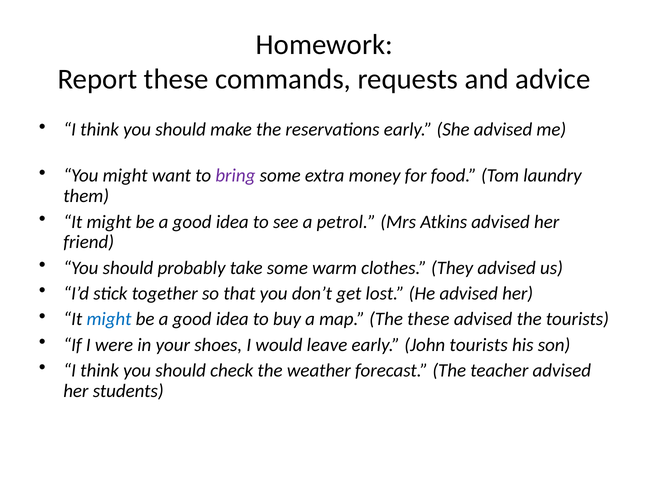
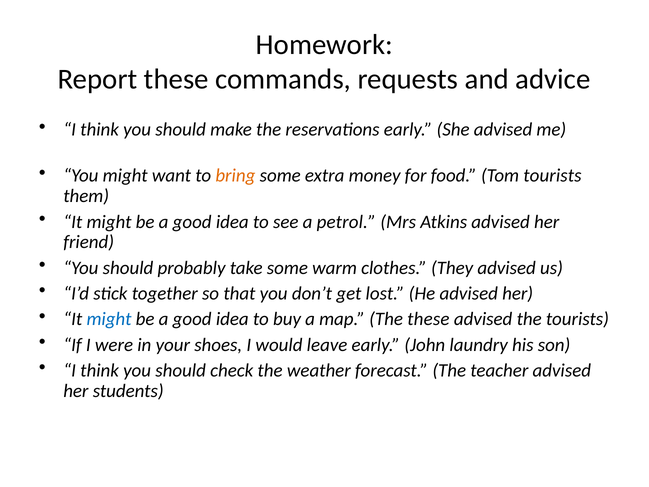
bring colour: purple -> orange (235, 176)
Tom laundry: laundry -> tourists (552, 176)
John tourists: tourists -> laundry (479, 345)
